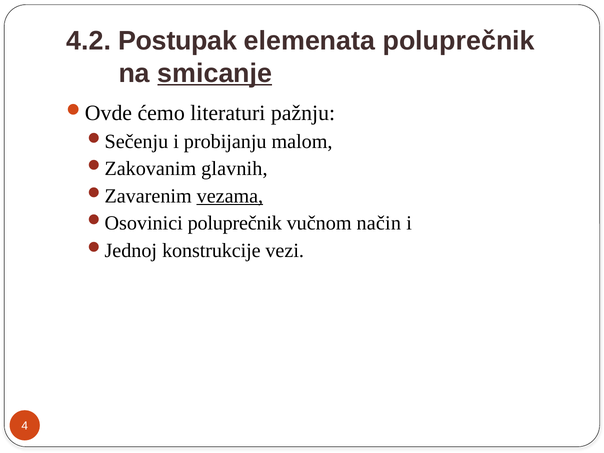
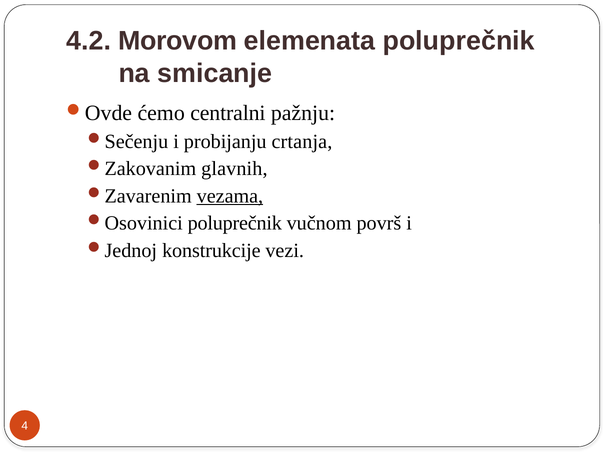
Postupak: Postupak -> Morovom (178, 41)
smicanje underline: present -> none (215, 73)
literaturi: literaturi -> centralni (228, 113)
malom: malom -> crtanja (302, 141)
način: način -> površ (379, 223)
